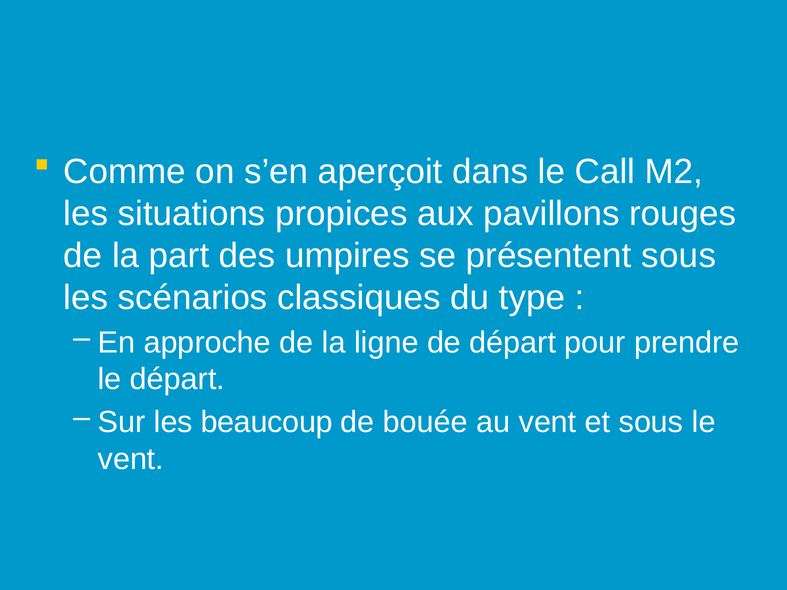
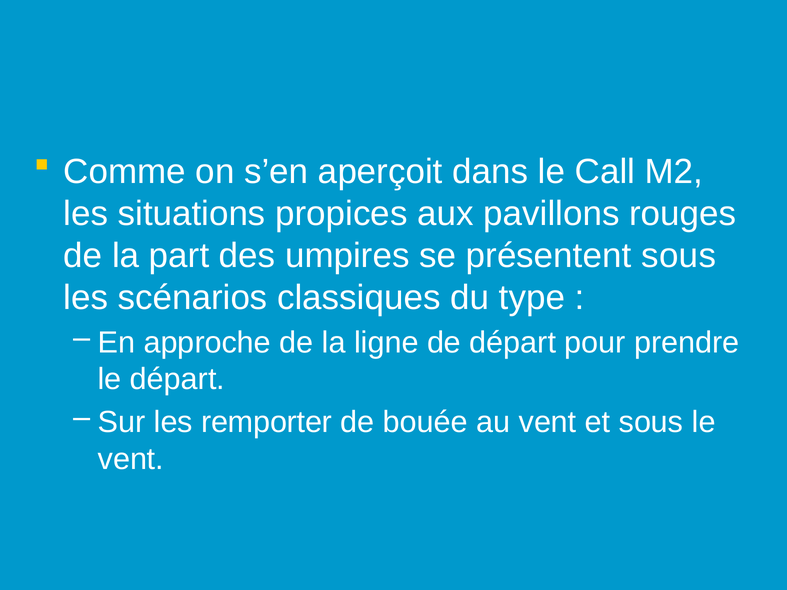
beaucoup: beaucoup -> remporter (267, 422)
